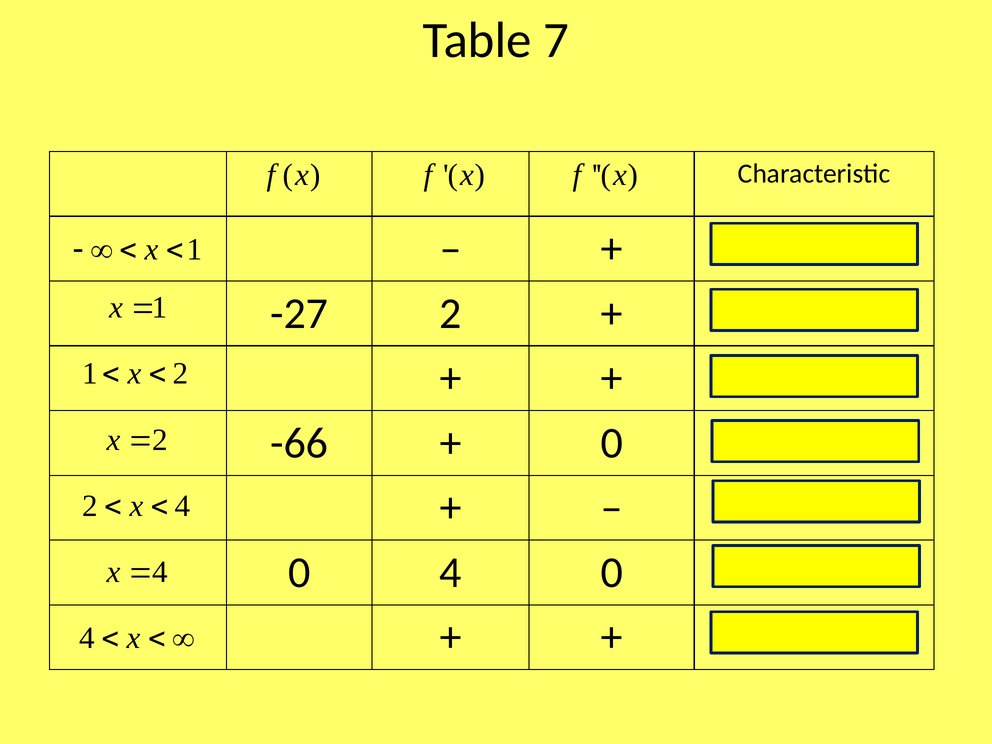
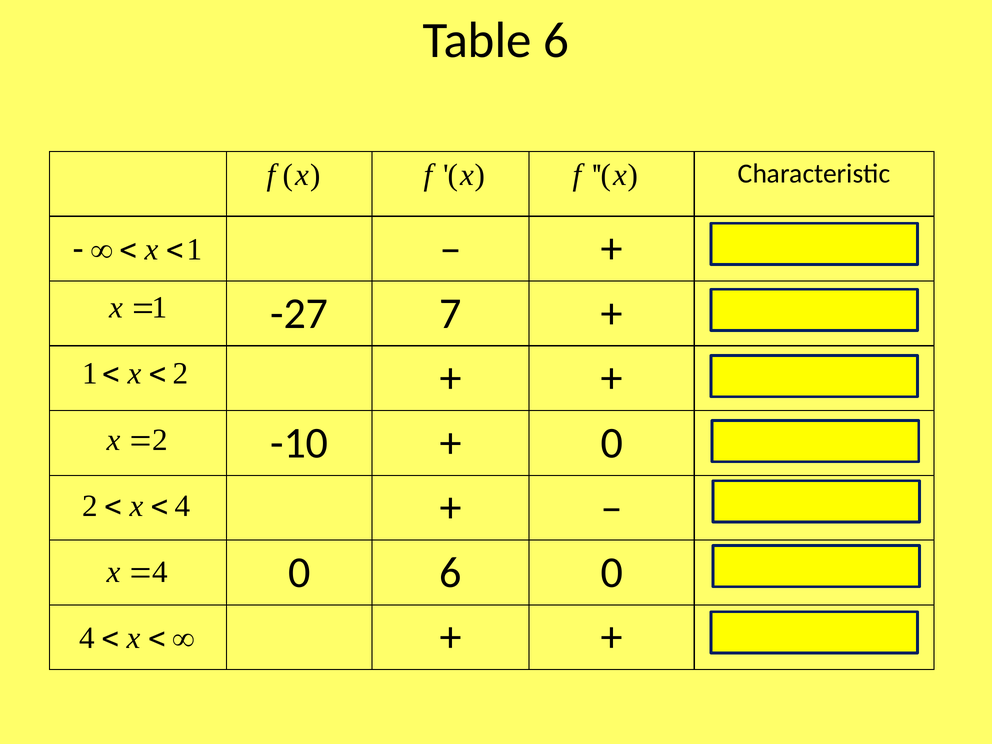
Table 7: 7 -> 6 (556, 41)
-27 2: 2 -> 7 (450, 313)
-66: -66 -> -10 (299, 443)
0 4: 4 -> 6 (450, 572)
